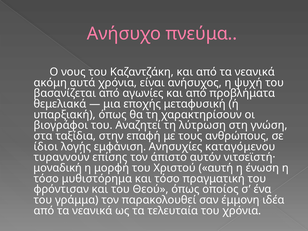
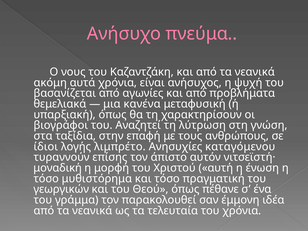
εποχής: εποχής -> κανένα (142, 104)
εμφάνιση: εμφάνιση -> λιμπρέτο (120, 147)
φρόντισαν: φρόντισαν -> γεωργικών (61, 189)
οποίος: οποίος -> πέθανε (220, 189)
